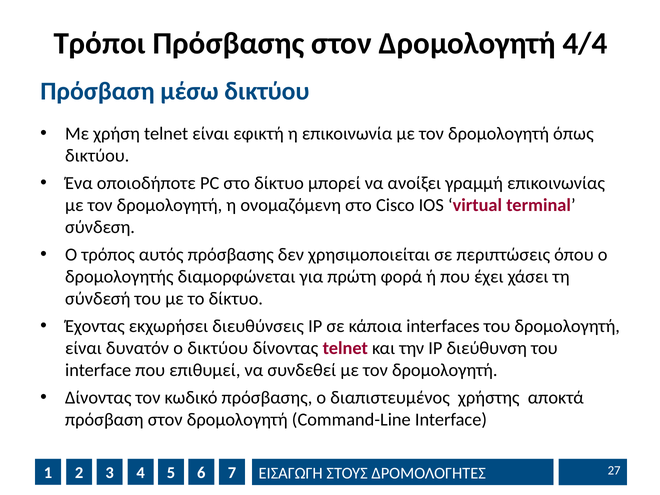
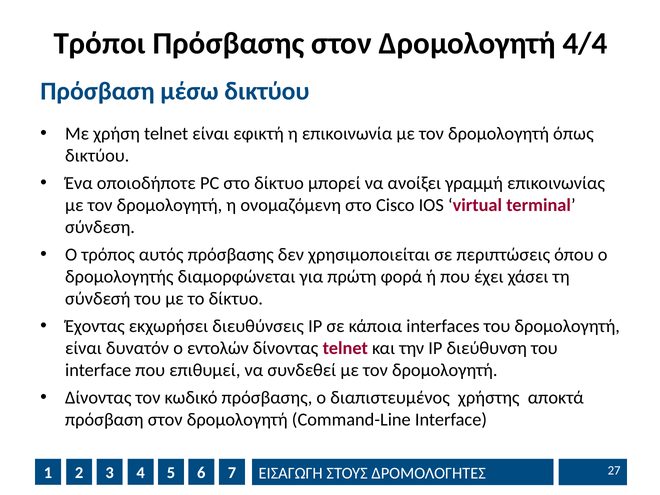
ο δικτύου: δικτύου -> εντολών (218, 348)
